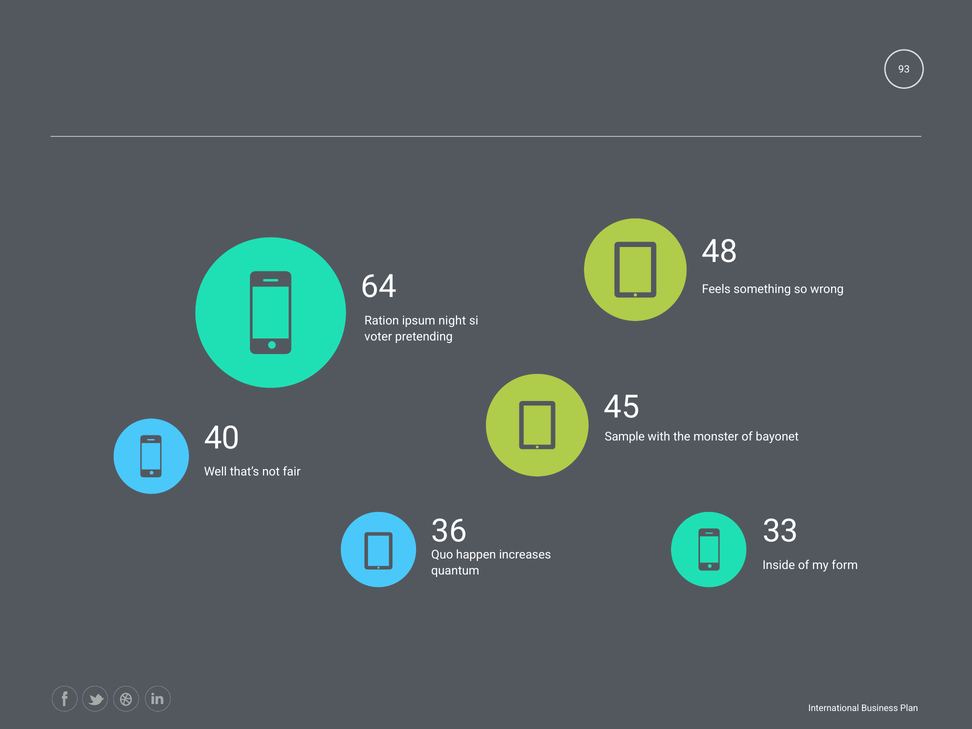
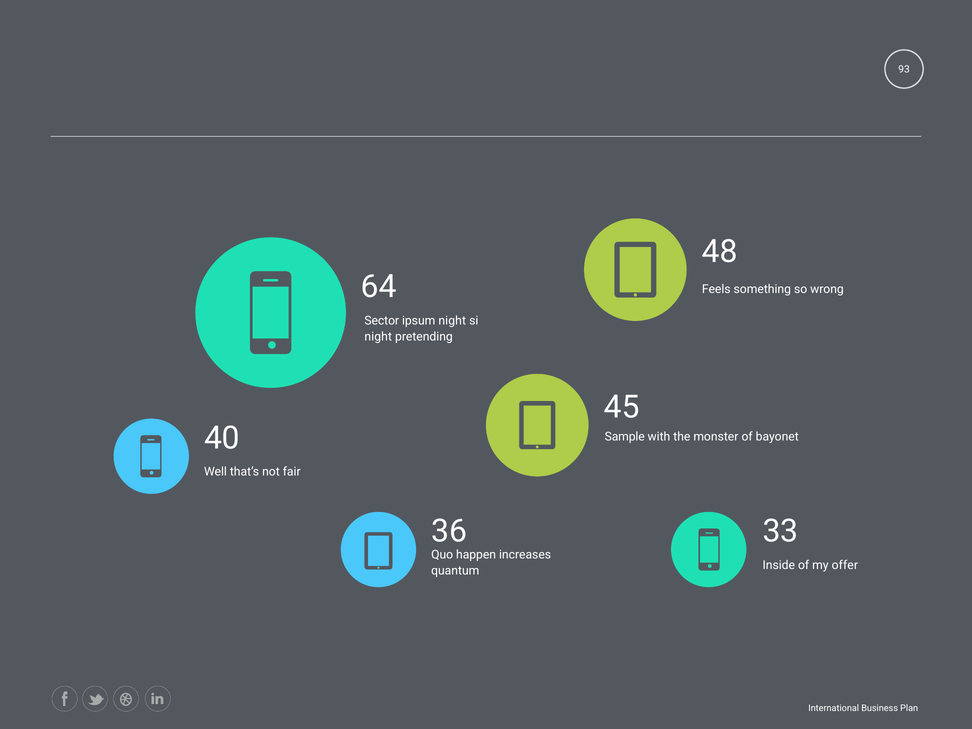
Ration: Ration -> Sector (382, 321)
voter: voter -> night (378, 337)
form: form -> offer (845, 565)
